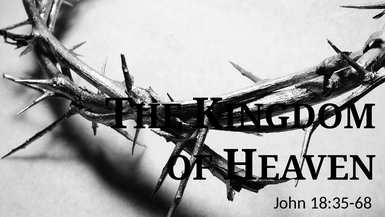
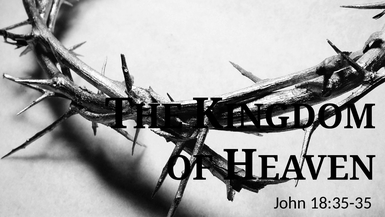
18:35-68: 18:35-68 -> 18:35-35 (341, 203)
